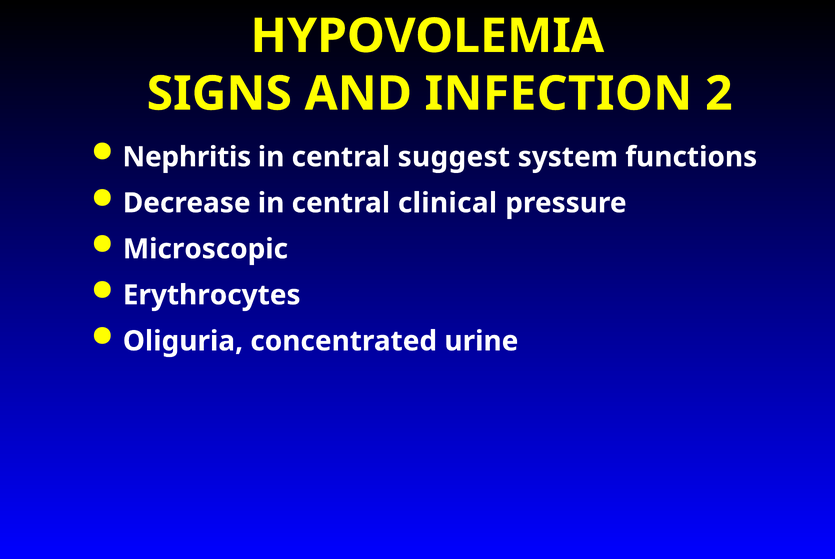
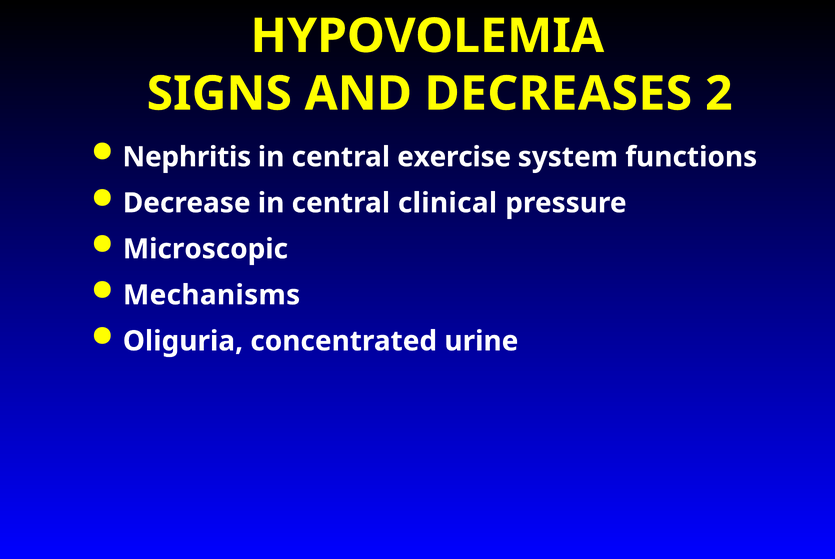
INFECTION: INFECTION -> DECREASES (558, 94)
suggest: suggest -> exercise (454, 157)
Erythrocytes: Erythrocytes -> Mechanisms (212, 295)
